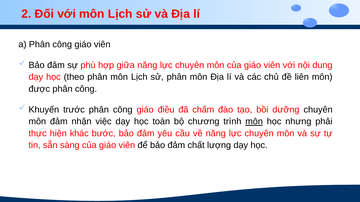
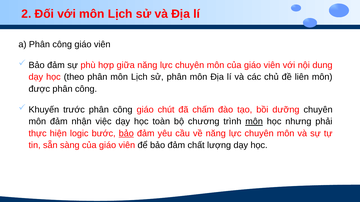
điều: điều -> chút (166, 110)
khác: khác -> logic (79, 134)
bảo underline: none -> present (126, 134)
